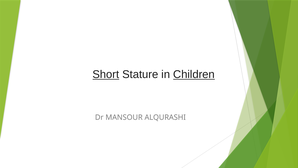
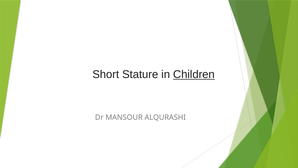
Short underline: present -> none (106, 74)
